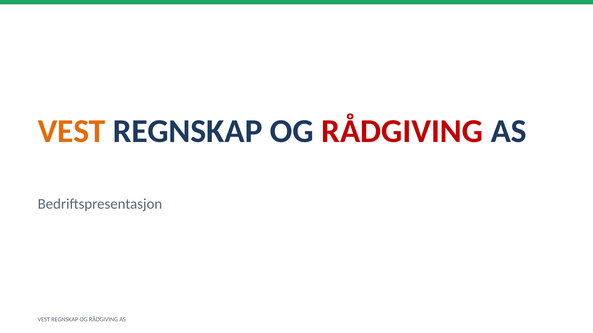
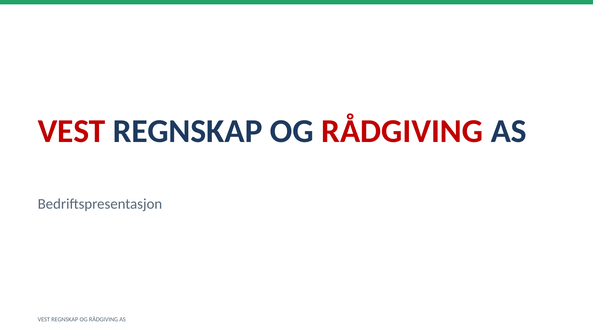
VEST colour: orange -> red (72, 132)
